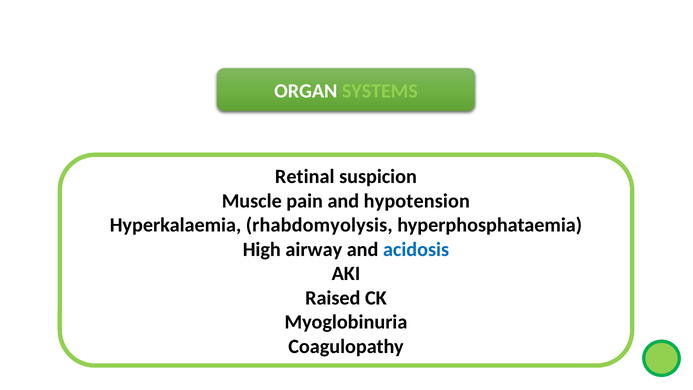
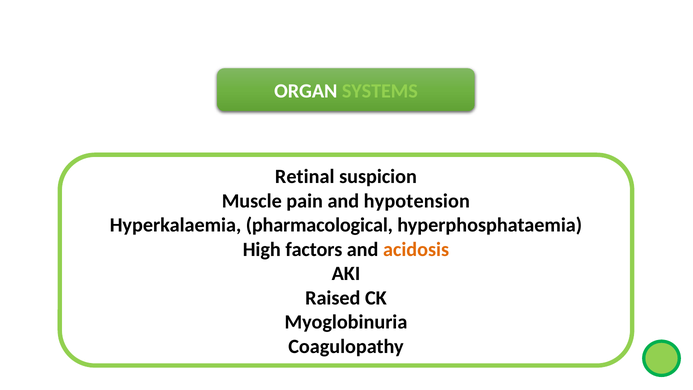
rhabdomyolysis: rhabdomyolysis -> pharmacological (319, 225)
airway: airway -> factors (314, 249)
acidosis colour: blue -> orange (416, 249)
